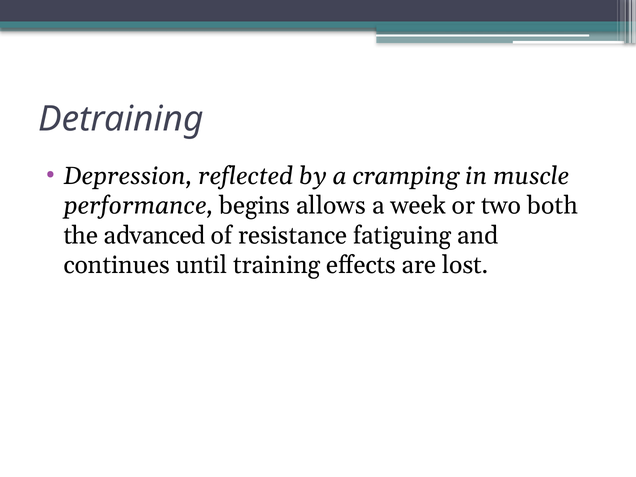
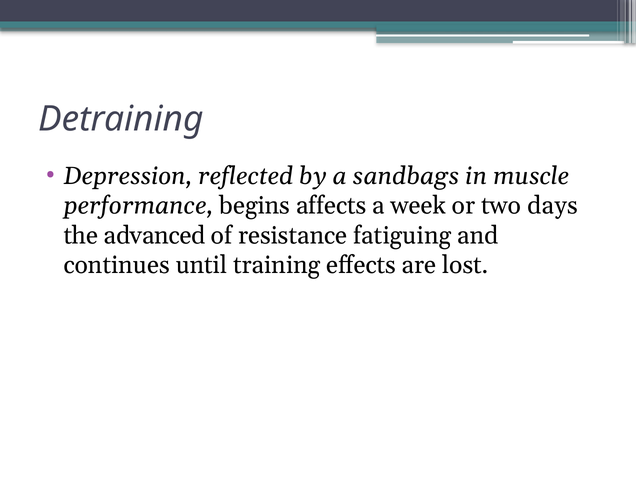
cramping: cramping -> sandbags (406, 176)
allows: allows -> affects (331, 206)
both: both -> days (553, 206)
